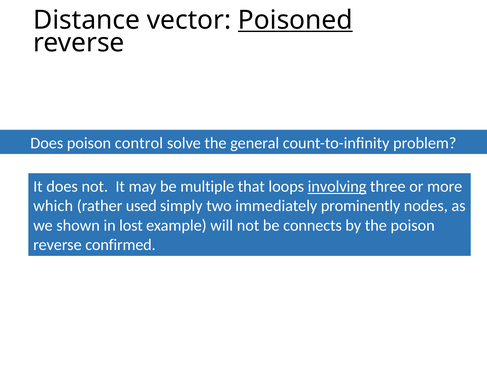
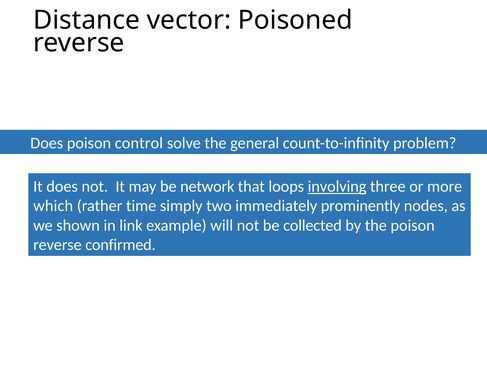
Poisoned underline: present -> none (295, 20)
multiple: multiple -> network (207, 187)
used: used -> time (141, 206)
lost: lost -> link (131, 226)
connects: connects -> collected (313, 226)
